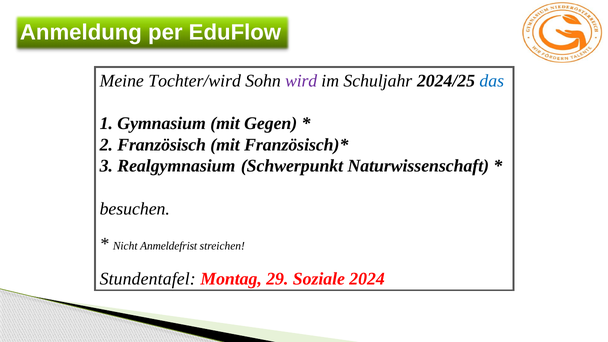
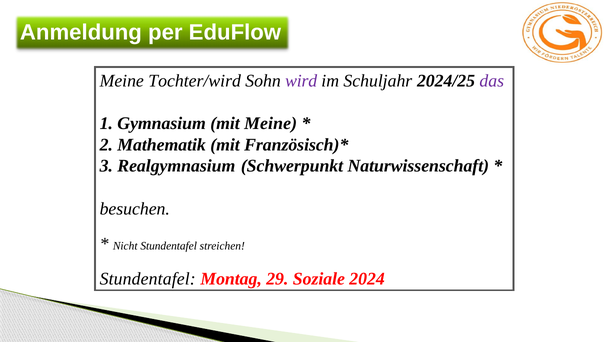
das colour: blue -> purple (492, 81)
mit Gegen: Gegen -> Meine (271, 124)
Französisch: Französisch -> Mathematik (162, 145)
Nicht Anmeldefrist: Anmeldefrist -> Stundentafel (169, 246)
